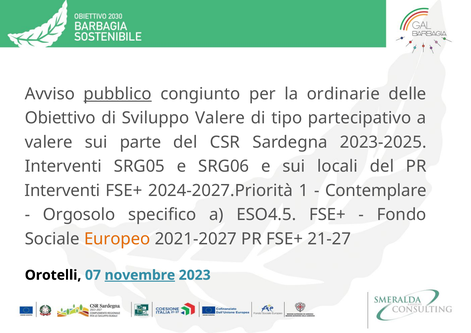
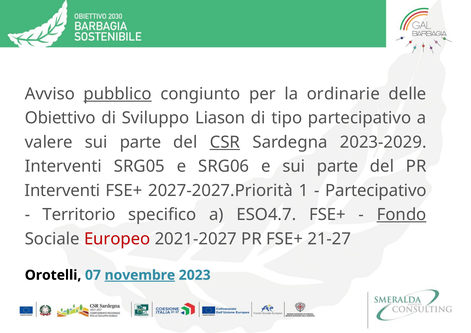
Sviluppo Valere: Valere -> Liason (220, 118)
CSR underline: none -> present (225, 142)
2023-2025: 2023-2025 -> 2023-2029 (383, 142)
e sui locali: locali -> parte (338, 166)
2024-2027.Priorità: 2024-2027.Priorità -> 2027-2027.Priorità (221, 190)
Contemplare: Contemplare -> Partecipativo (376, 190)
Orgosolo: Orgosolo -> Territorio (79, 215)
ESO4.5: ESO4.5 -> ESO4.7 (266, 215)
Fondo underline: none -> present (402, 215)
Europeo colour: orange -> red (117, 239)
